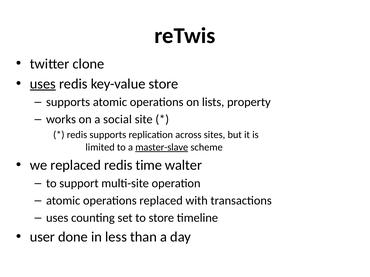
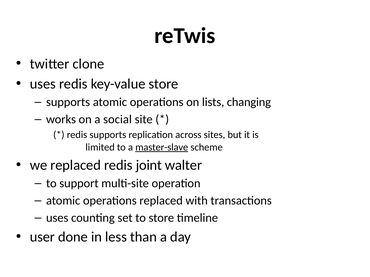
uses underline: present -> none (43, 84)
property: property -> changing (249, 102)
time: time -> joint (149, 165)
